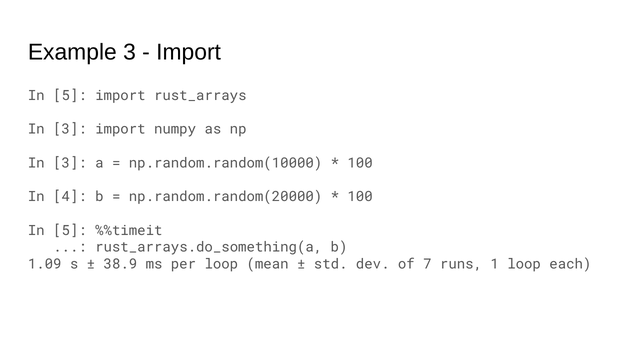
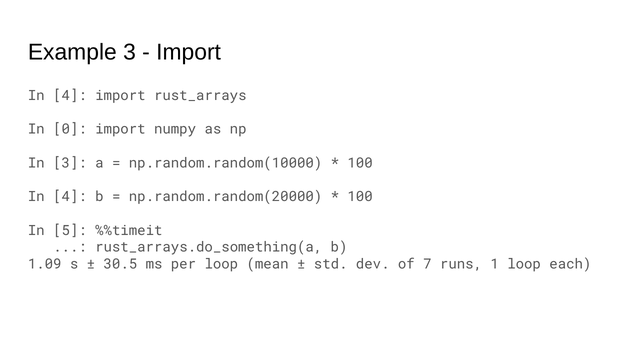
5: 5 -> 4 (70, 96)
3: 3 -> 0 (70, 129)
38.9: 38.9 -> 30.5 (120, 264)
